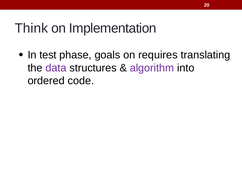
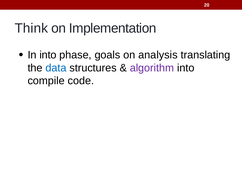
In test: test -> into (48, 55)
requires: requires -> analysis (158, 55)
data colour: purple -> blue (56, 68)
ordered: ordered -> compile (46, 81)
